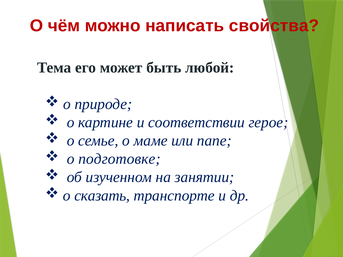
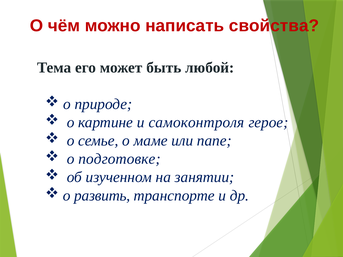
соответствии: соответствии -> самоконтроля (196, 122)
сказать: сказать -> развить (102, 196)
